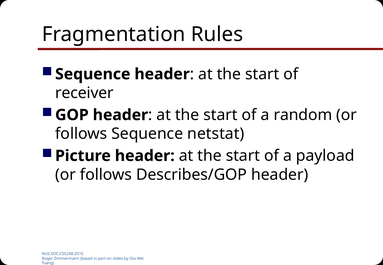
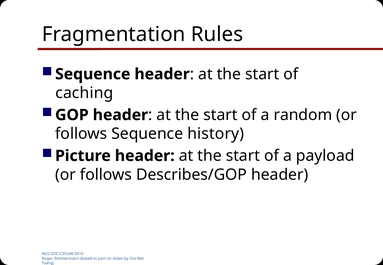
receiver: receiver -> caching (84, 93)
netstat: netstat -> history (216, 134)
